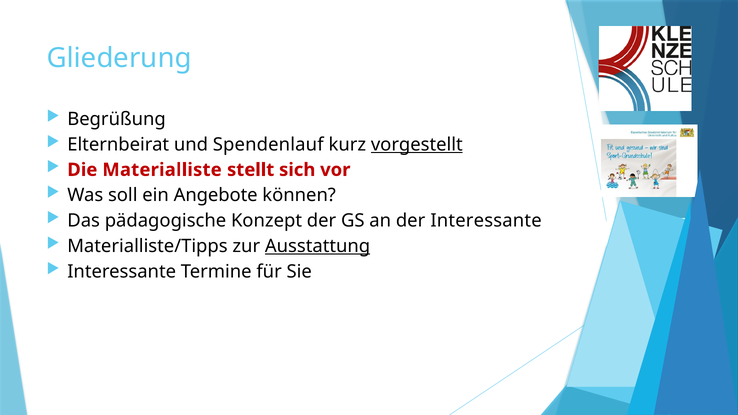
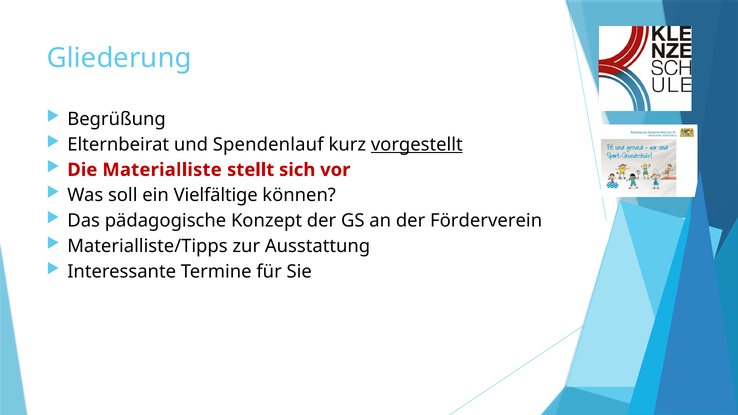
Angebote: Angebote -> Vielfältige (216, 195)
der Interessante: Interessante -> Förderverein (486, 221)
Ausstattung underline: present -> none (318, 246)
